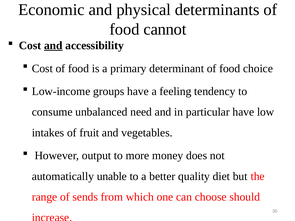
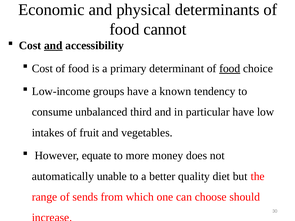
food underline: none -> present (230, 69)
feeling: feeling -> known (175, 91)
need: need -> third (141, 112)
output: output -> equate (97, 156)
